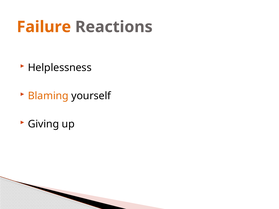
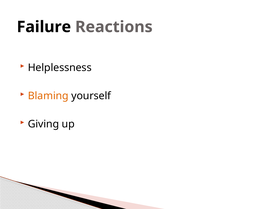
Failure colour: orange -> black (44, 27)
